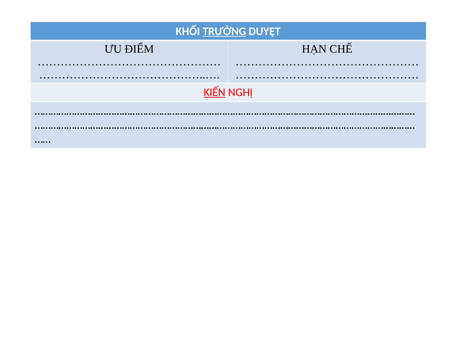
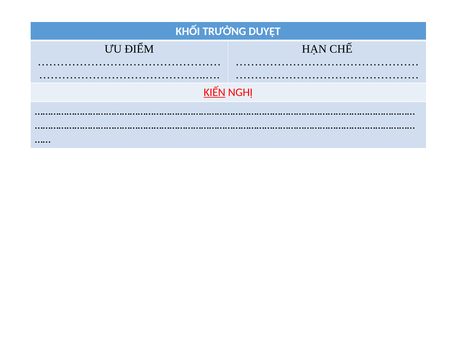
TRƯỞNG underline: present -> none (224, 31)
